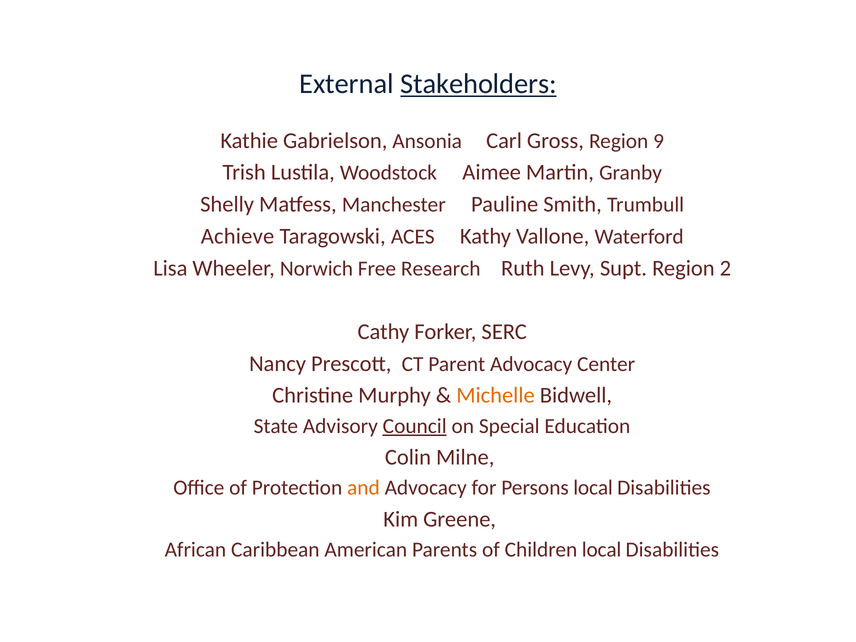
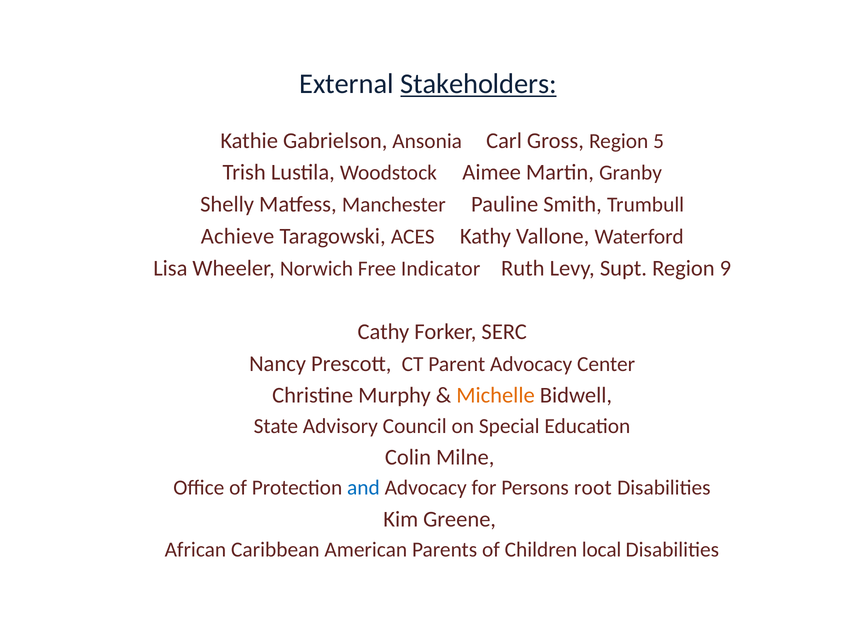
9: 9 -> 5 (659, 141)
Research: Research -> Indicator (441, 268)
2: 2 -> 9 (725, 268)
Council underline: present -> none (415, 426)
and colour: orange -> blue (363, 488)
Persons local: local -> root (593, 488)
